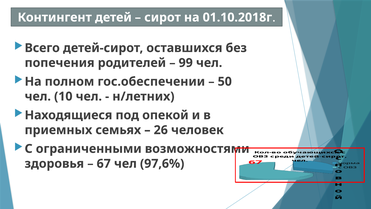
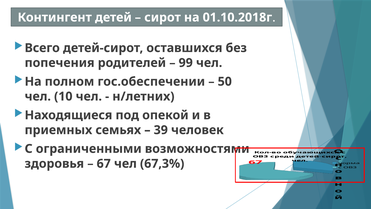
26: 26 -> 39 (161, 130)
97,6%: 97,6% -> 67,3% (162, 163)
